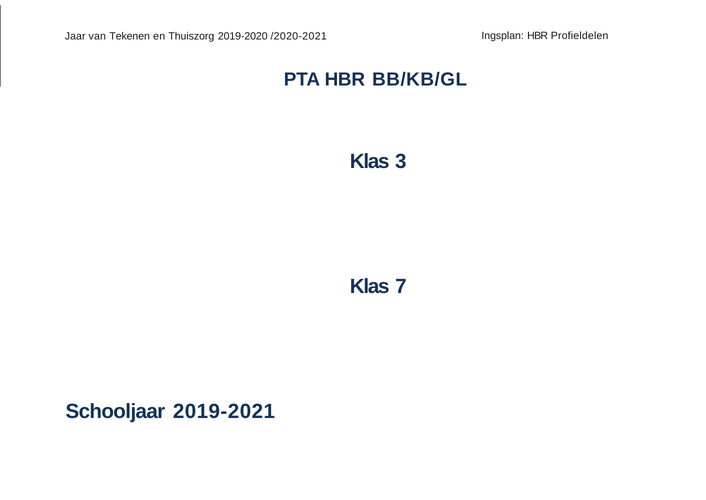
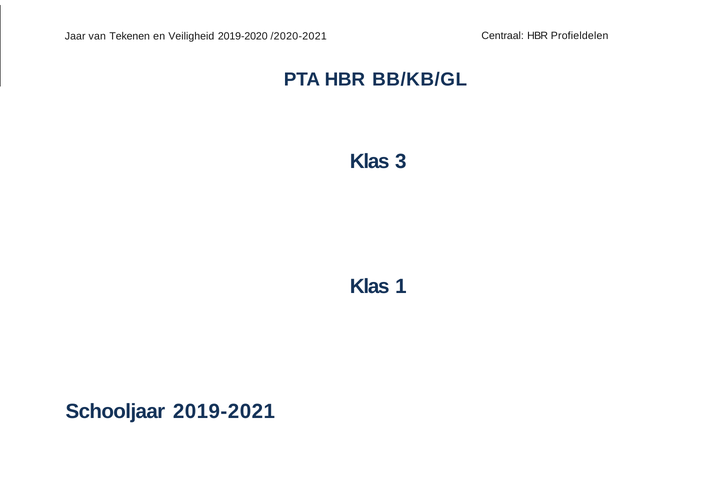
Thuiszorg: Thuiszorg -> Veiligheid (191, 36)
Ingsplan: Ingsplan -> Centraal (503, 36)
7: 7 -> 1 (401, 287)
